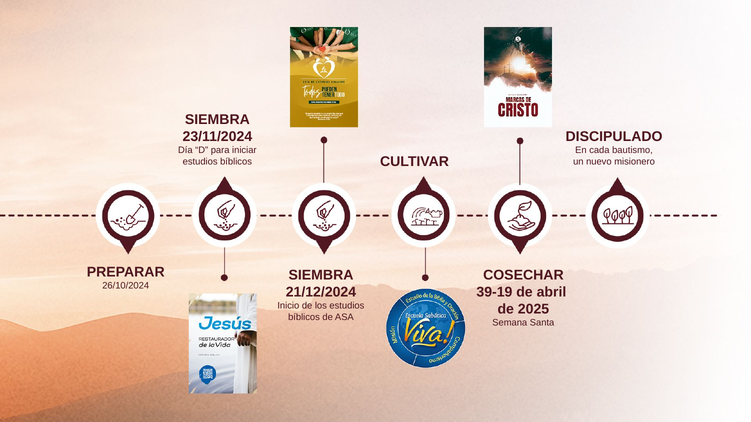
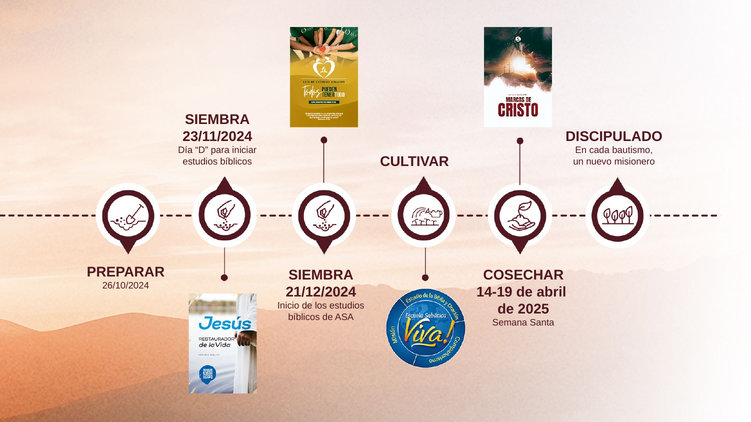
39-19: 39-19 -> 14-19 (494, 292)
